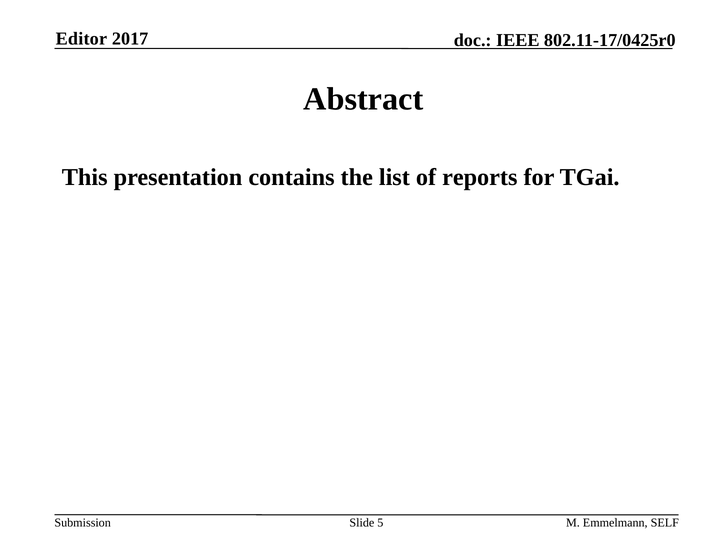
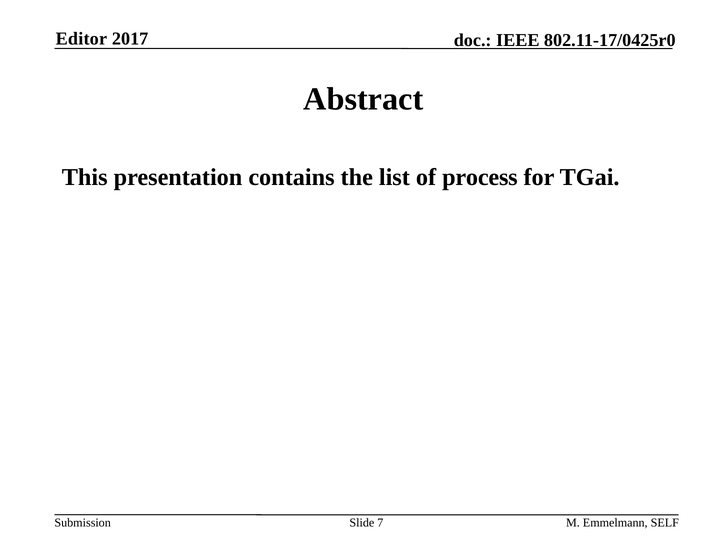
reports: reports -> process (480, 177)
5: 5 -> 7 (380, 523)
